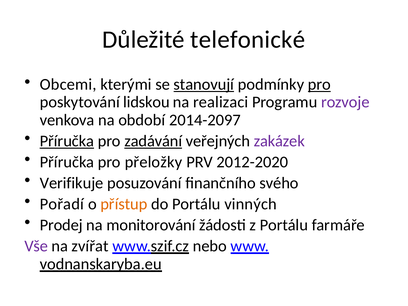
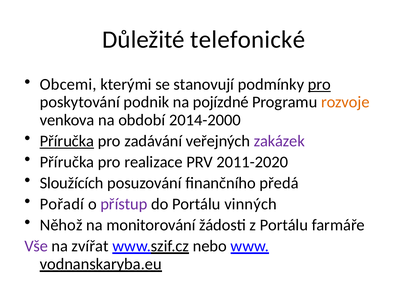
stanovují underline: present -> none (204, 84)
lidskou: lidskou -> podnik (146, 102)
realizaci: realizaci -> pojízdné (221, 102)
rozvoje colour: purple -> orange (345, 102)
2014-2097: 2014-2097 -> 2014-2000 (205, 120)
zadávání underline: present -> none (153, 141)
přeložky: přeložky -> realizace (154, 162)
2012-2020: 2012-2020 -> 2011-2020 (252, 162)
Verifikuje: Verifikuje -> Sloužících (72, 183)
svého: svého -> předá (279, 183)
přístup colour: orange -> purple (124, 204)
Prodej: Prodej -> Něhož (61, 225)
